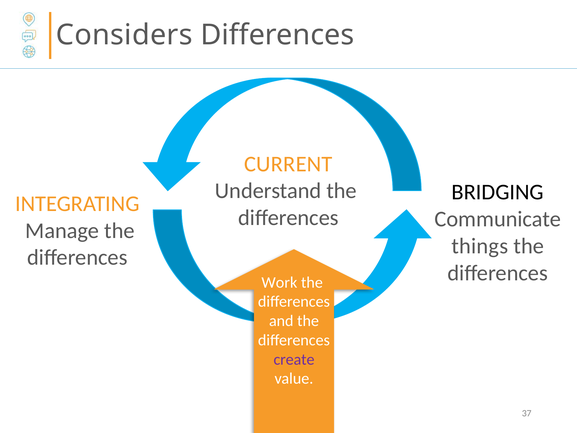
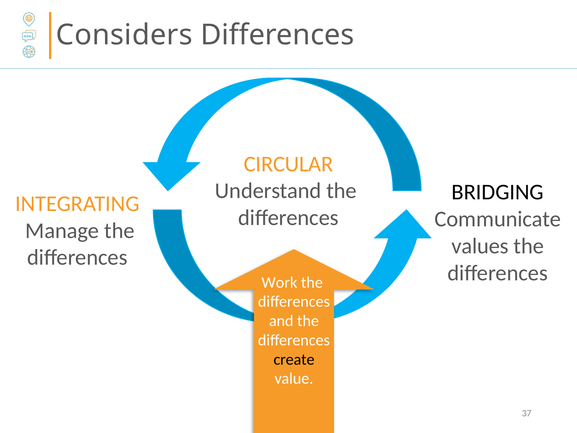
CURRENT: CURRENT -> CIRCULAR (289, 164)
things: things -> values (480, 246)
create colour: purple -> black (294, 359)
